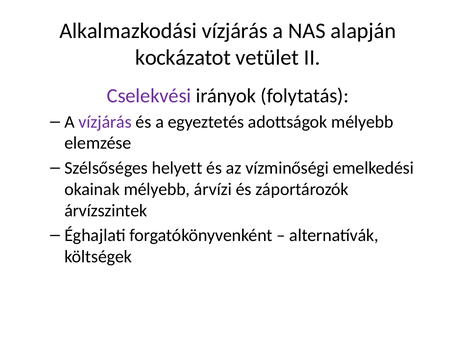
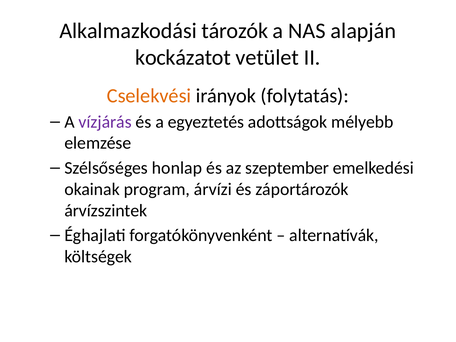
Alkalmazkodási vízjárás: vízjárás -> tározók (235, 31)
Cselekvési colour: purple -> orange (149, 96)
helyett: helyett -> honlap (177, 168)
vízminőségi: vízminőségi -> szeptember (287, 168)
okainak mélyebb: mélyebb -> program (157, 189)
